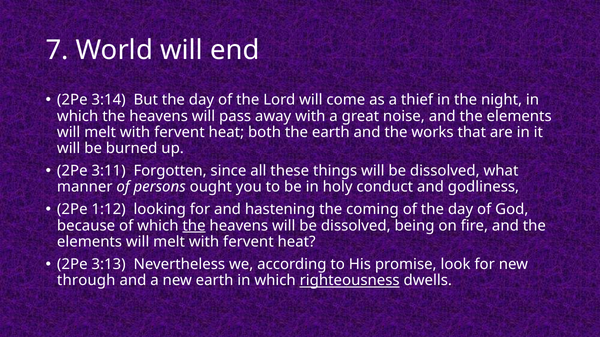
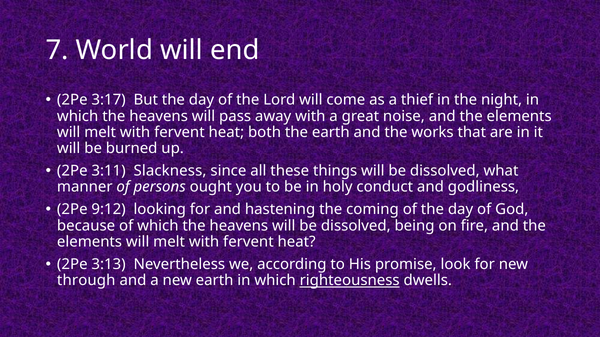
3:14: 3:14 -> 3:17 (109, 100)
Forgotten: Forgotten -> Slackness (170, 171)
1:12: 1:12 -> 9:12 (109, 210)
the underline: present -> none (194, 226)
